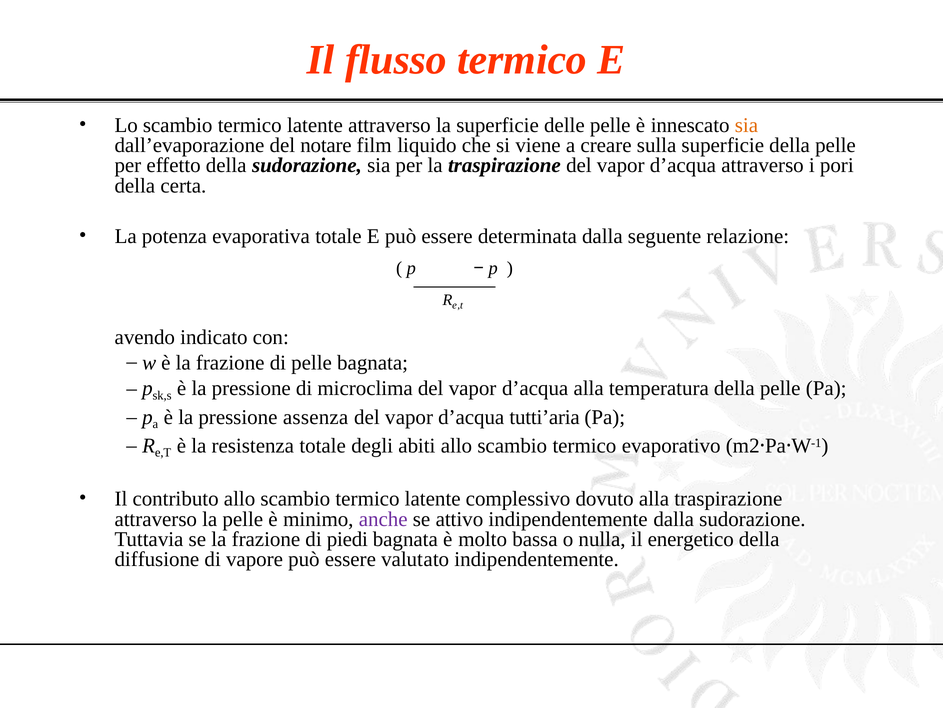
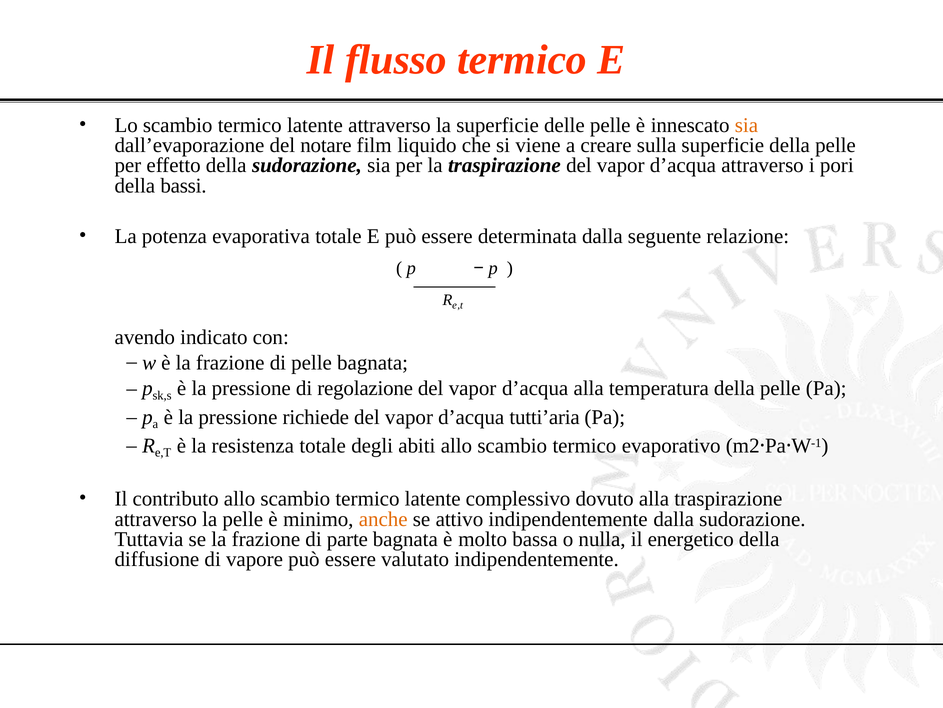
certa: certa -> bassi (183, 186)
microclima: microclima -> regolazione (365, 388)
assenza: assenza -> richiede (316, 417)
anche colour: purple -> orange (383, 519)
piedi: piedi -> parte (347, 539)
